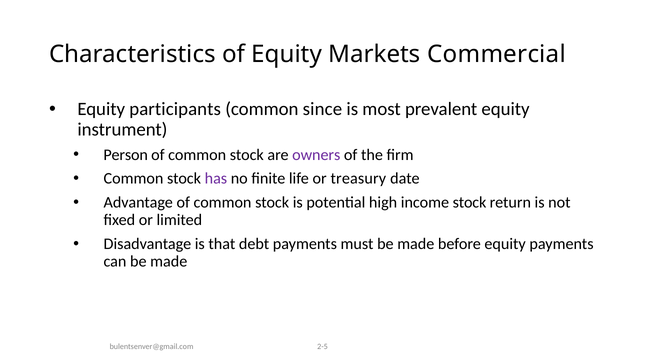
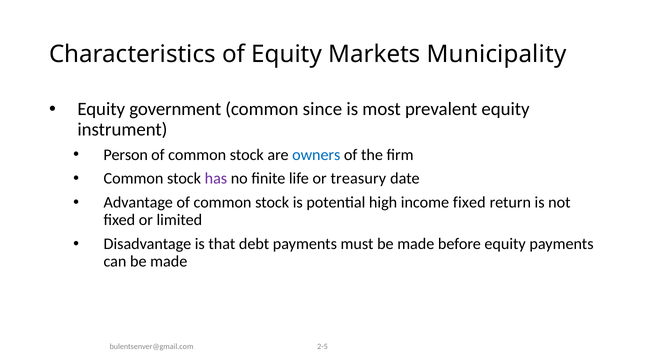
Commercial: Commercial -> Municipality (497, 54)
participants: participants -> government (175, 109)
owners colour: purple -> blue (316, 155)
income stock: stock -> fixed (469, 202)
